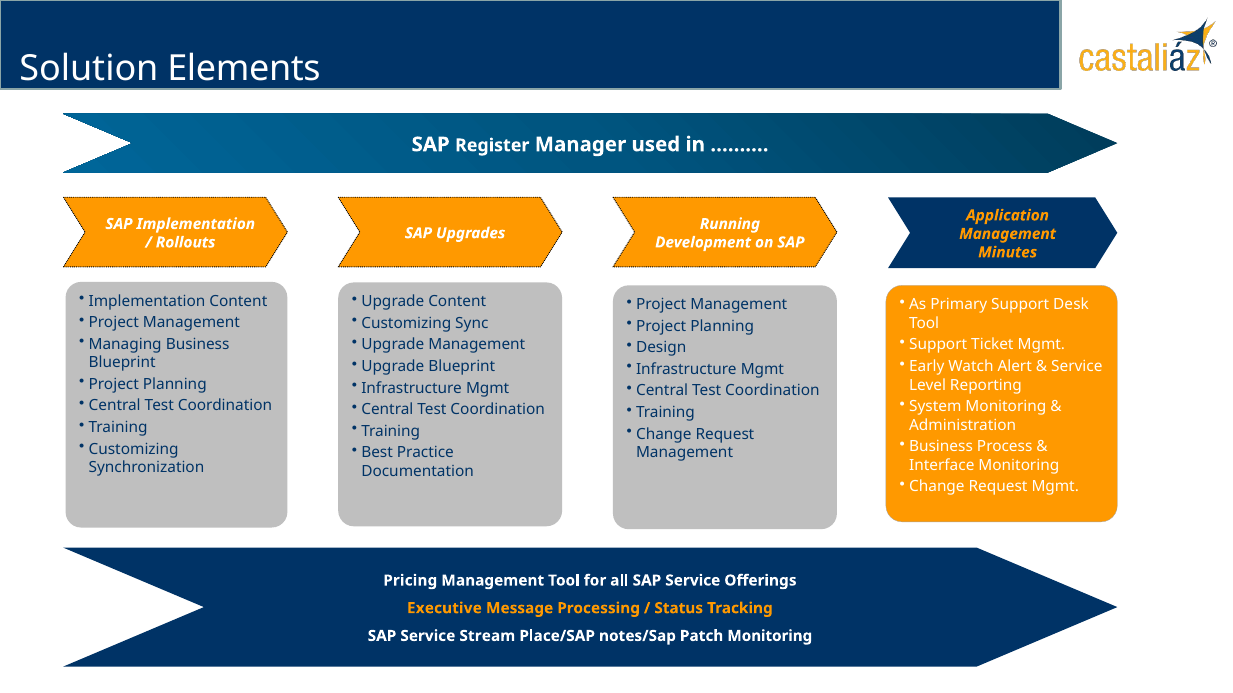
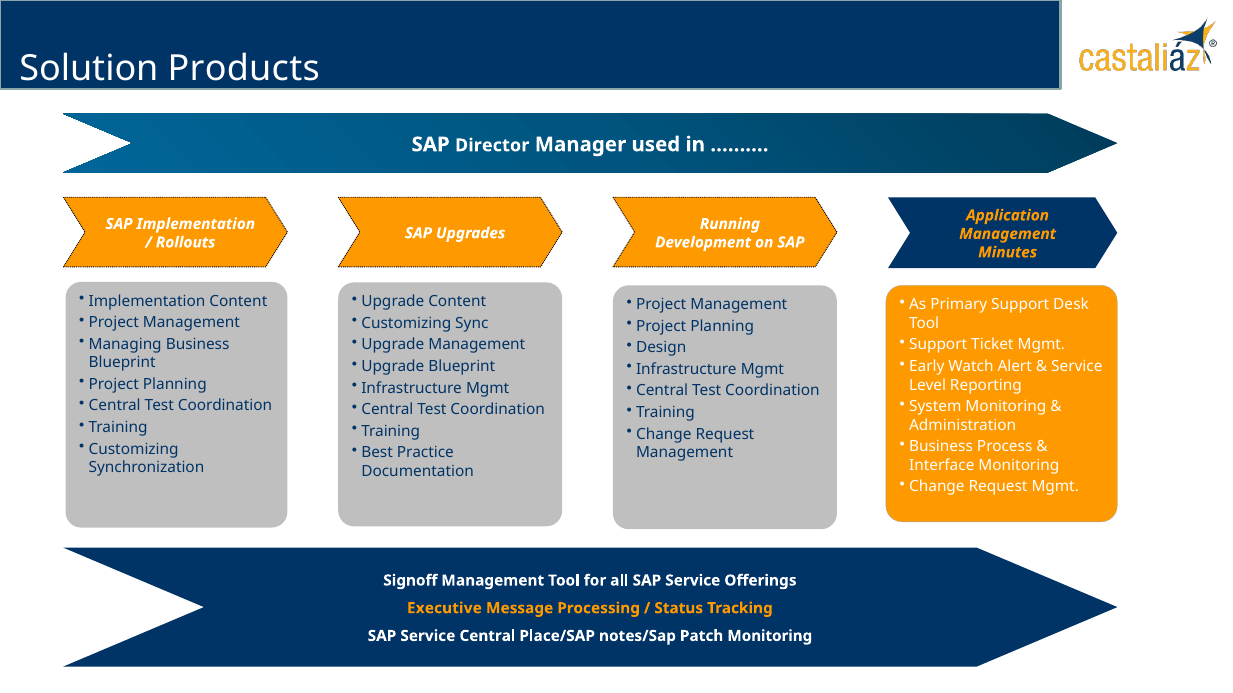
Elements: Elements -> Products (244, 69)
Register: Register -> Director (492, 145)
Pricing: Pricing -> Signoff (410, 581)
Service Stream: Stream -> Central (487, 636)
